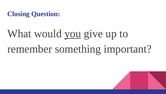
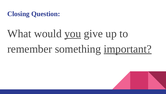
important underline: none -> present (128, 49)
